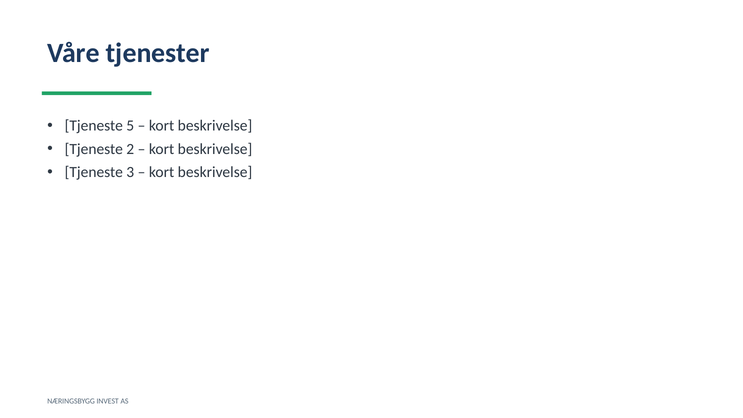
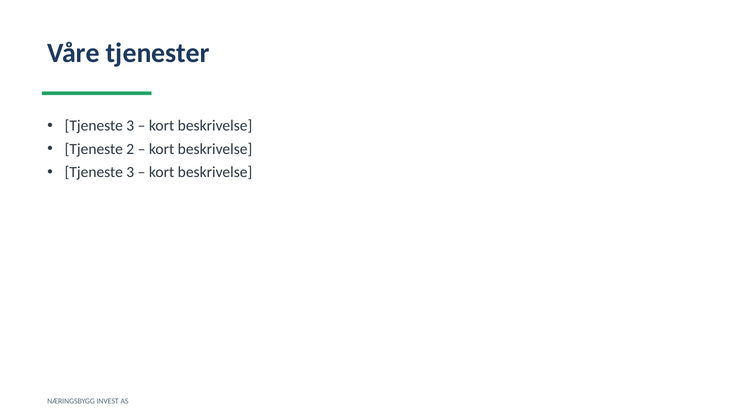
5: 5 -> 3 (130, 126)
